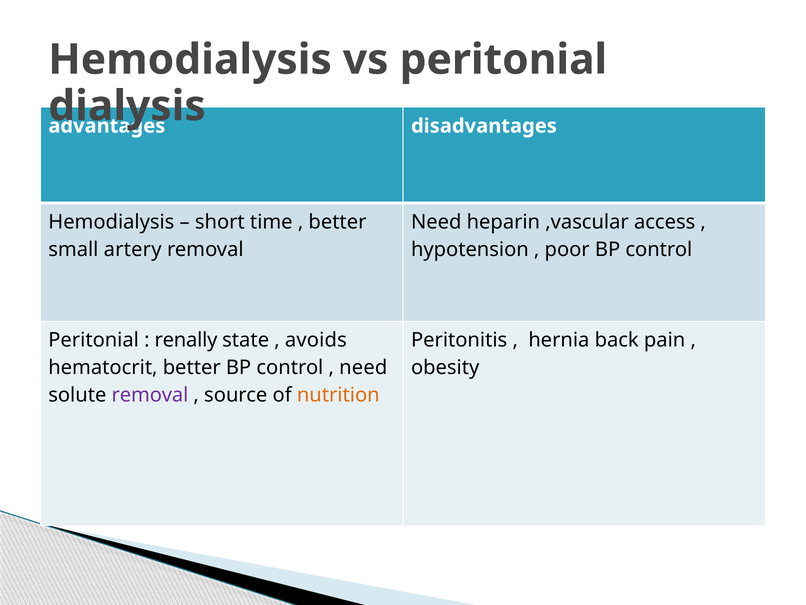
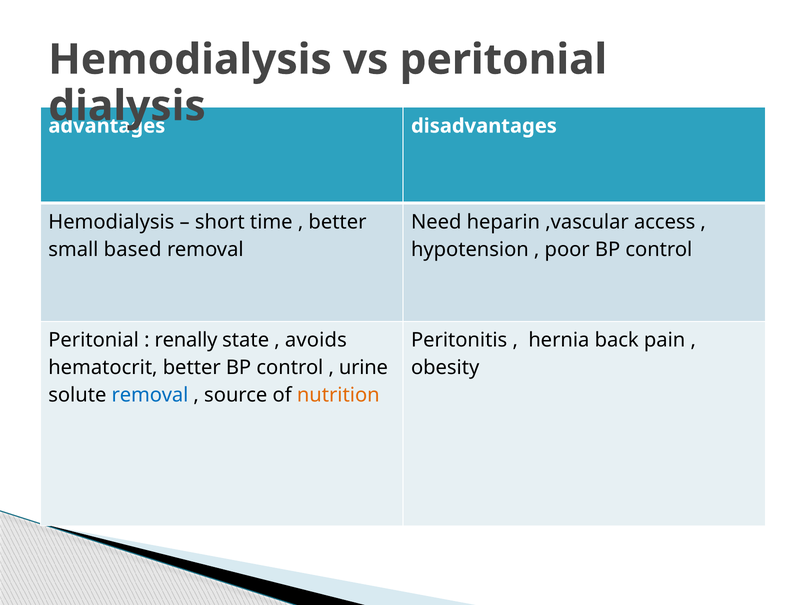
artery: artery -> based (133, 249)
need: need -> urine (363, 367)
removal colour: purple -> blue (150, 395)
